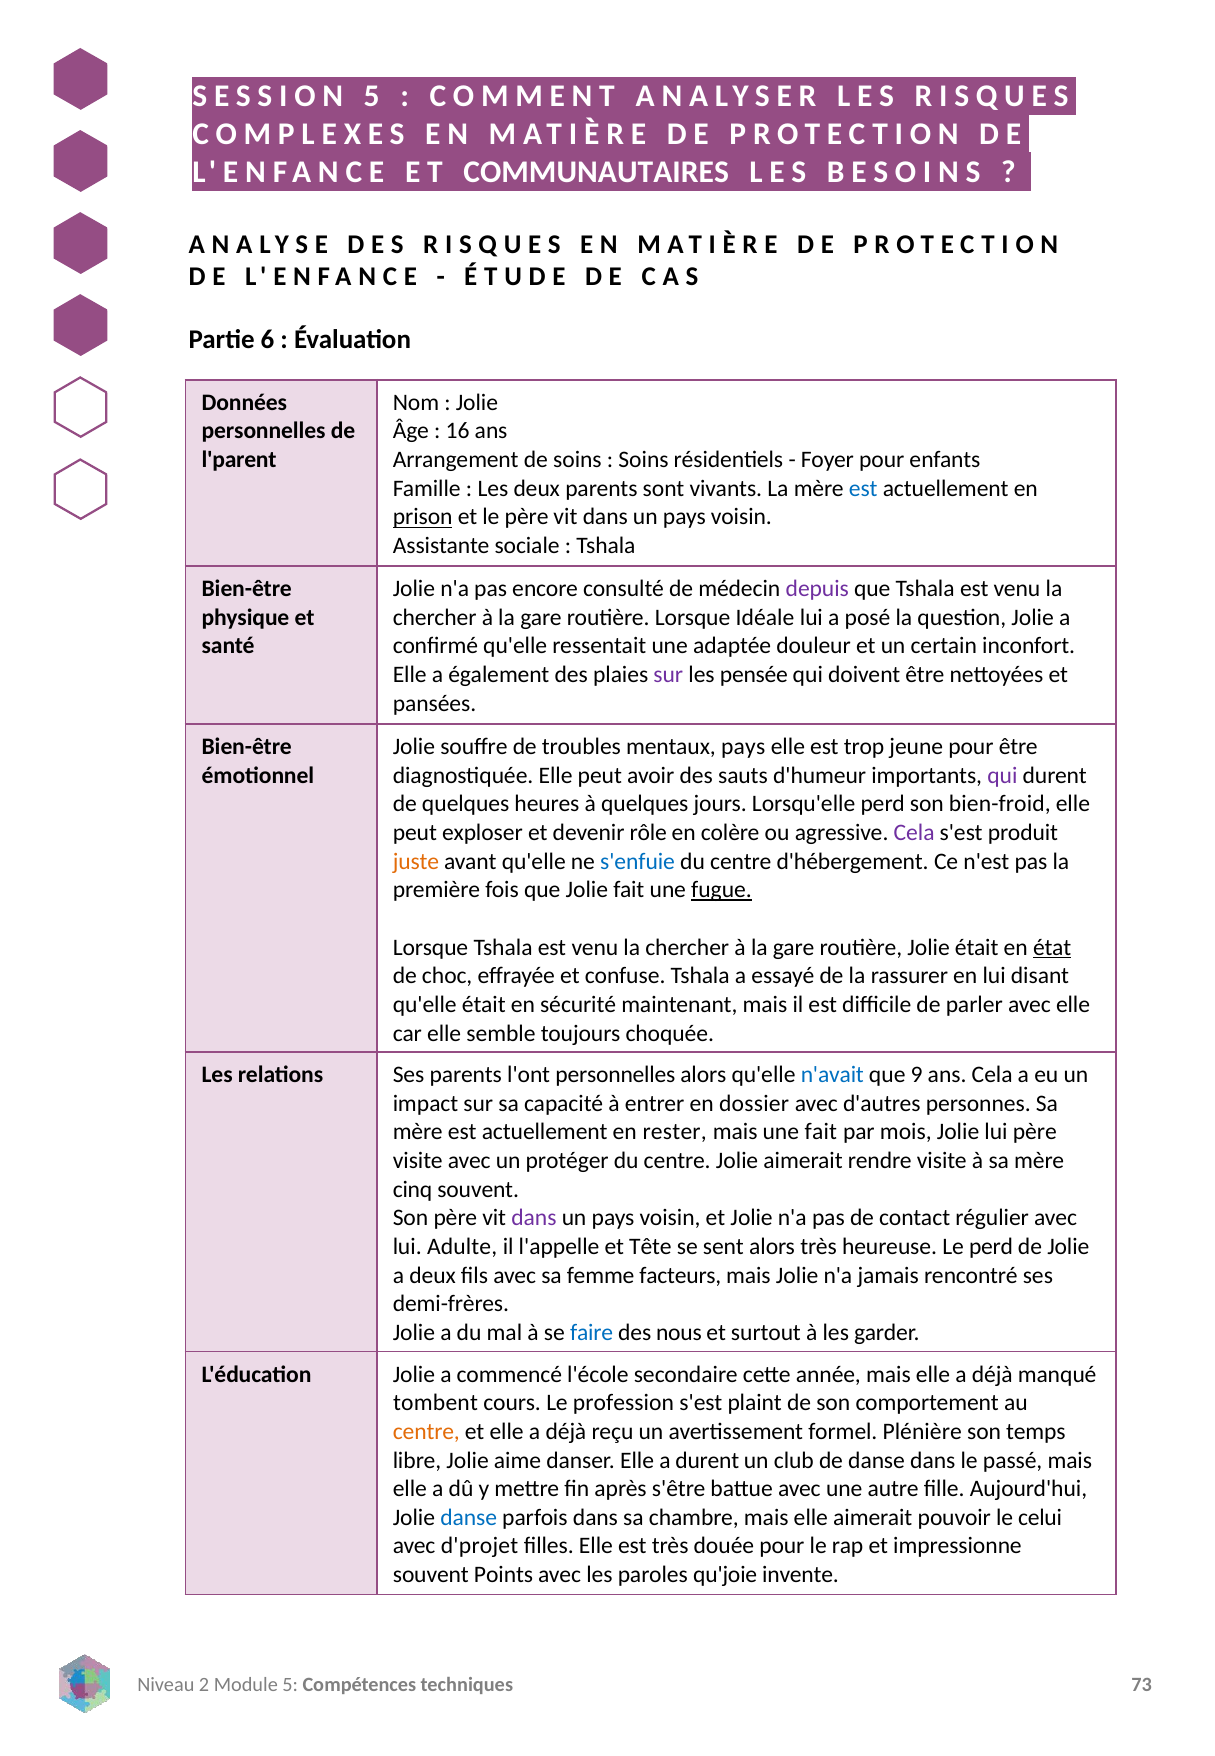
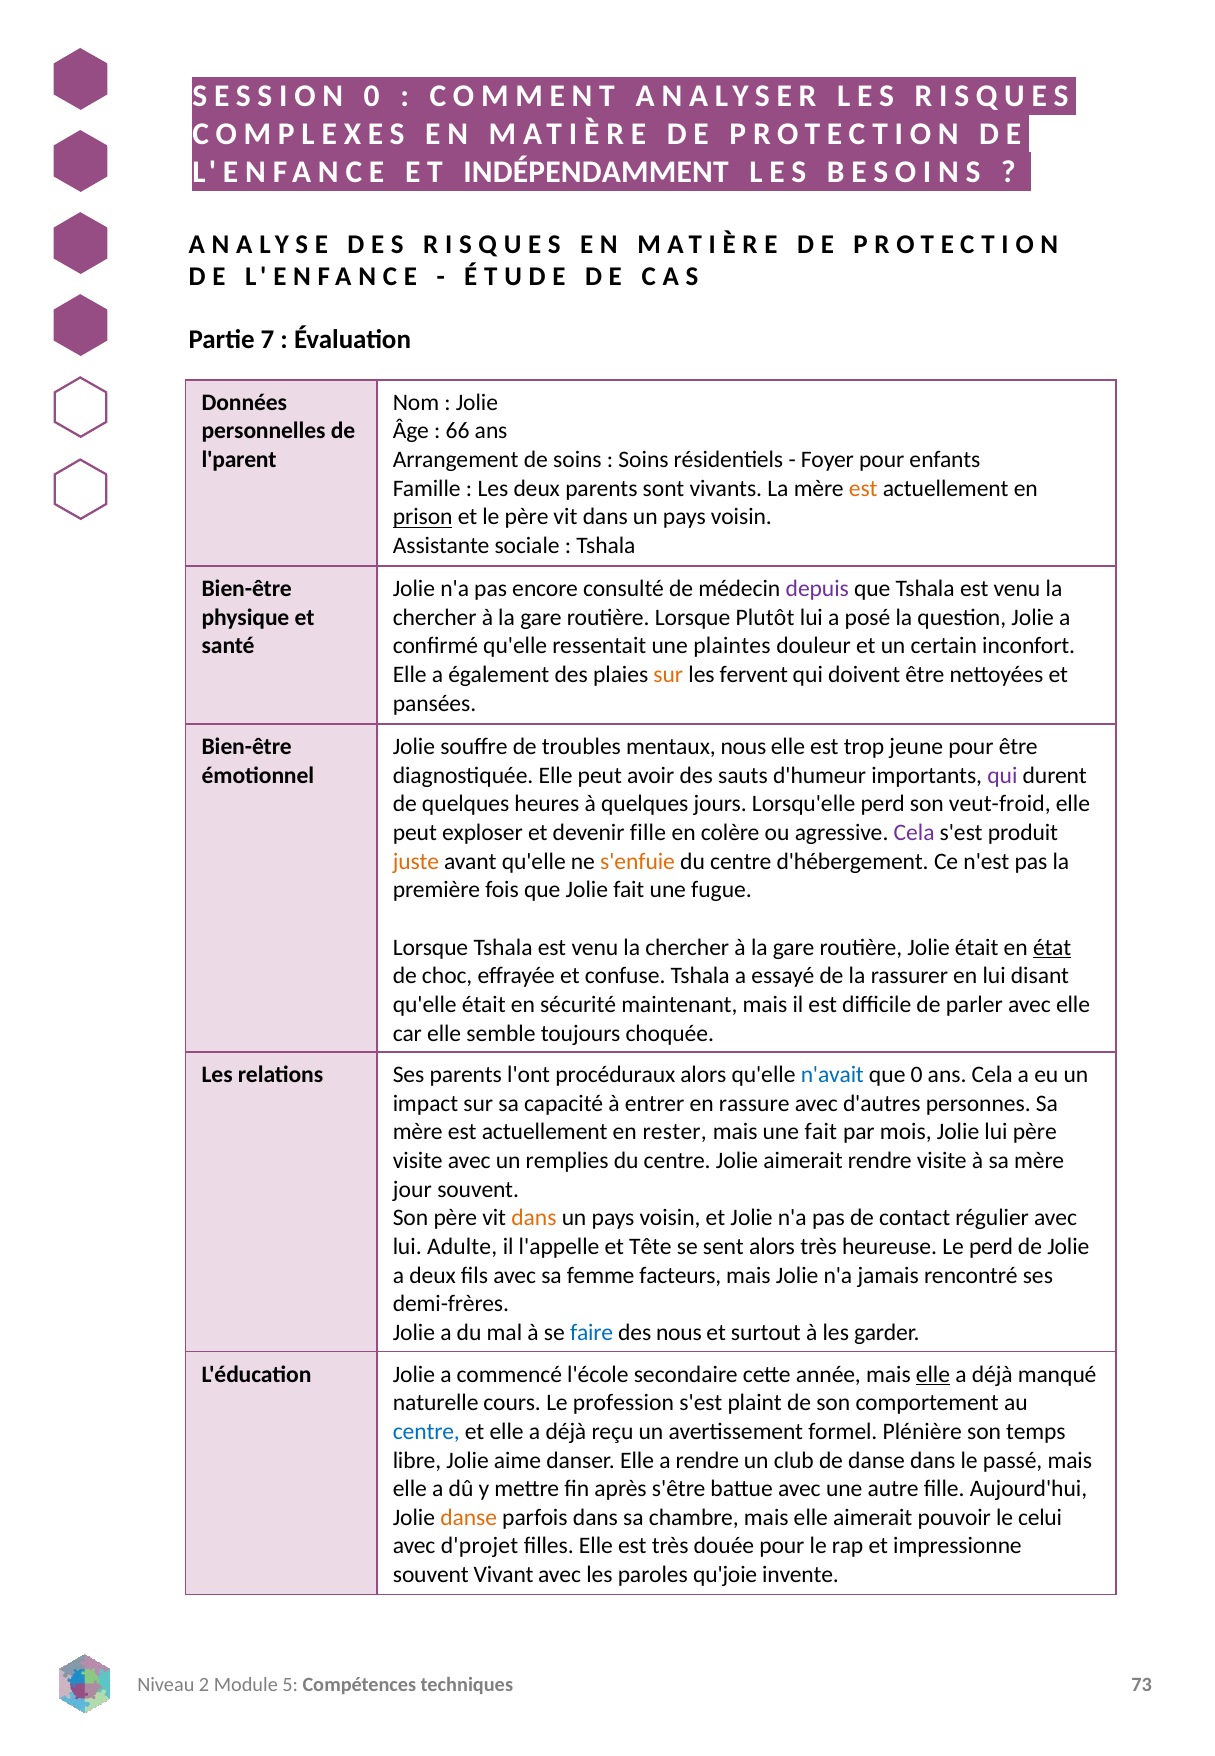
SESSION 5: 5 -> 0 (372, 96)
COMMUNAUTAIRES: COMMUNAUTAIRES -> INDÉPENDAMMENT (596, 172)
6: 6 -> 7 (268, 340)
16: 16 -> 66 (458, 431)
est colour: blue -> orange (863, 488)
Idéale: Idéale -> Plutôt (765, 617)
adaptée: adaptée -> plaintes (732, 646)
sur colour: purple -> orange (668, 674)
pensée: pensée -> fervent (754, 674)
mentaux pays: pays -> nous (743, 746)
bien-froid: bien-froid -> veut-froid (1000, 804)
devenir rôle: rôle -> fille (648, 832)
s'enfuie colour: blue -> orange (638, 861)
fugue underline: present -> none (721, 889)
l'ont personnelles: personnelles -> procéduraux (615, 1074)
que 9: 9 -> 0 (917, 1074)
dossier: dossier -> rassure (754, 1103)
protéger: protéger -> remplies (567, 1160)
cinq: cinq -> jour (412, 1189)
dans colour: purple -> orange (534, 1217)
elle underline: none -> present (933, 1373)
tombent: tombent -> naturelle (436, 1402)
centre colour: orange -> blue (426, 1431)
a durent: durent -> rendre (707, 1459)
danse colour: blue -> orange (469, 1517)
Points: Points -> Vivant (504, 1574)
